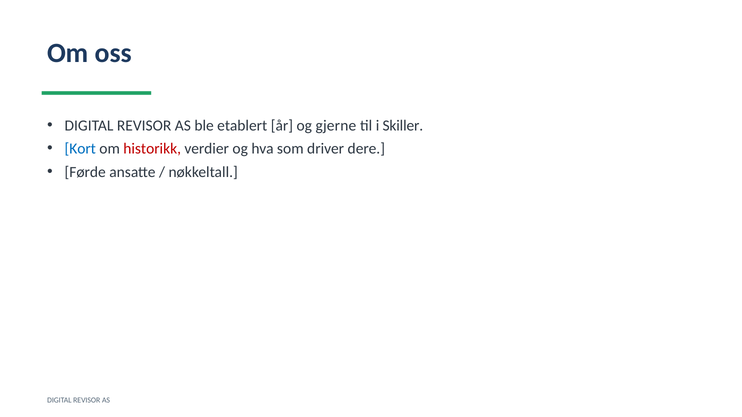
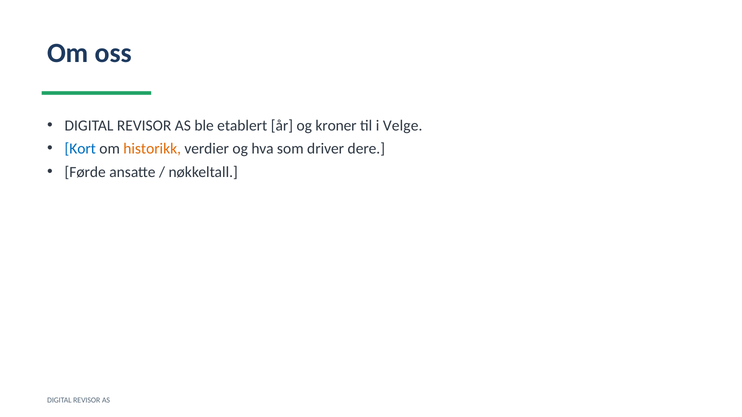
gjerne: gjerne -> kroner (336, 126)
Skiller: Skiller -> Velge (403, 126)
historikk colour: red -> orange (152, 149)
